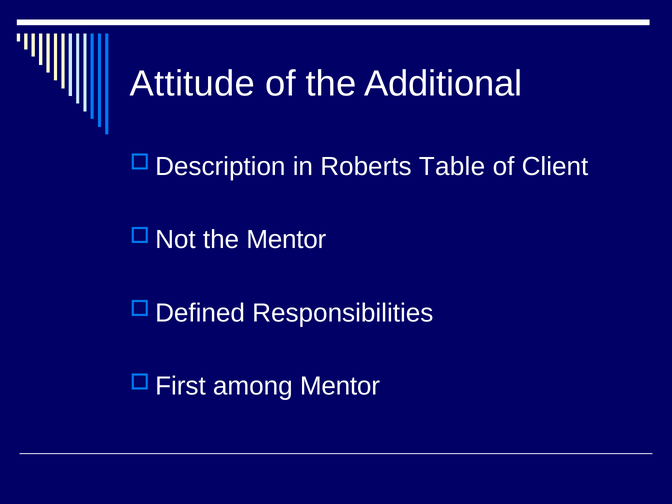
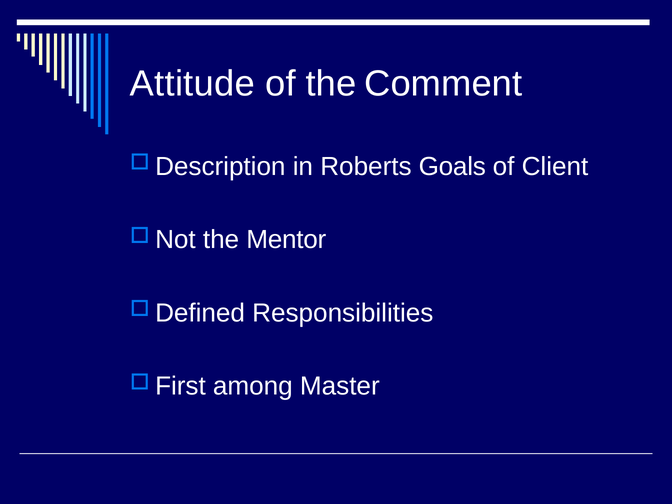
Additional: Additional -> Comment (443, 84)
Table: Table -> Goals (452, 166)
among Mentor: Mentor -> Master (340, 386)
